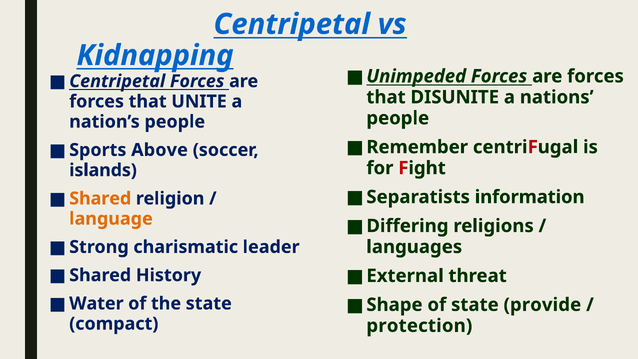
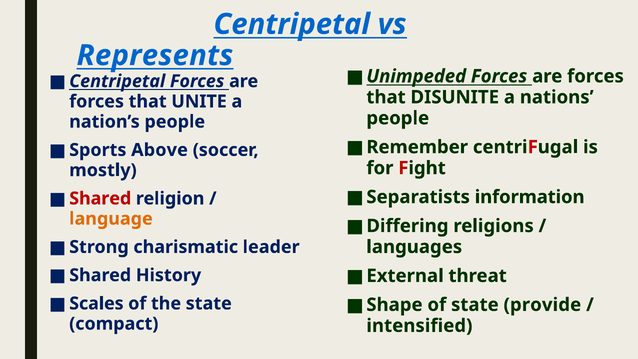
Kidnapping: Kidnapping -> Represents (155, 55)
islands: islands -> mostly (103, 170)
Shared colour: orange -> red (100, 198)
Water: Water -> Scales (96, 303)
protection: protection -> intensified (419, 326)
